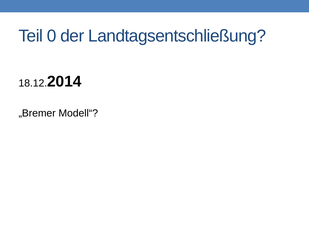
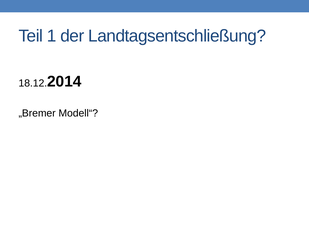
0: 0 -> 1 (52, 36)
